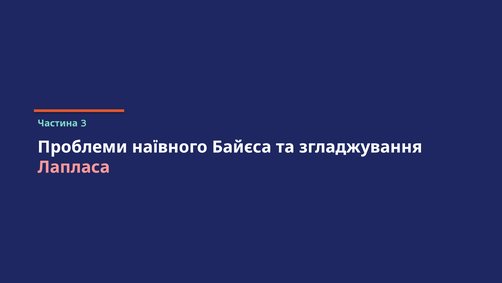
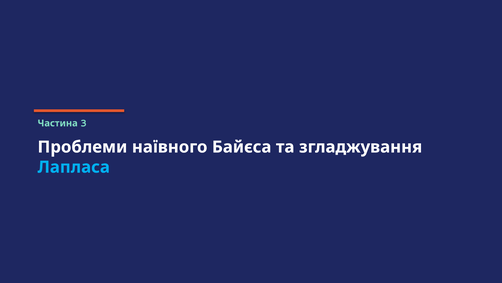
Лапласа colour: pink -> light blue (74, 167)
